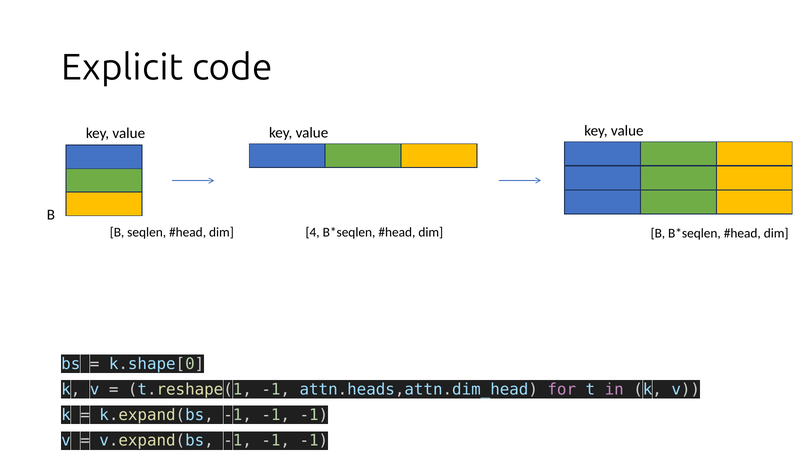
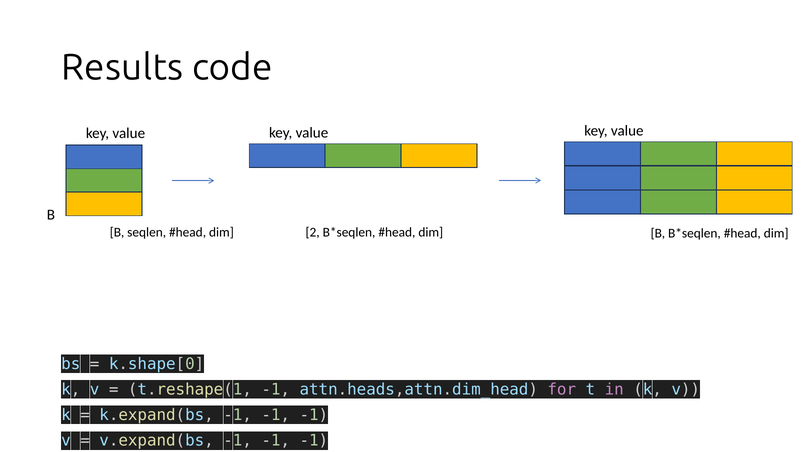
Explicit: Explicit -> Results (122, 67)
4: 4 -> 2 (313, 232)
